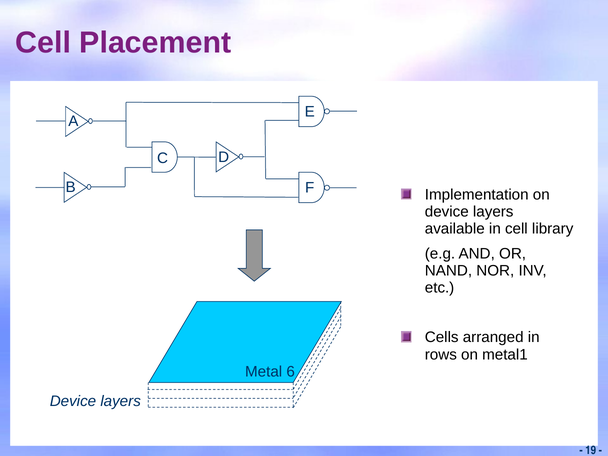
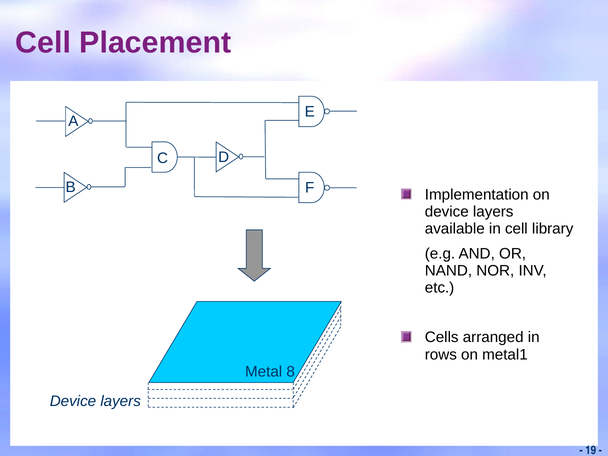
6: 6 -> 8 (291, 372)
